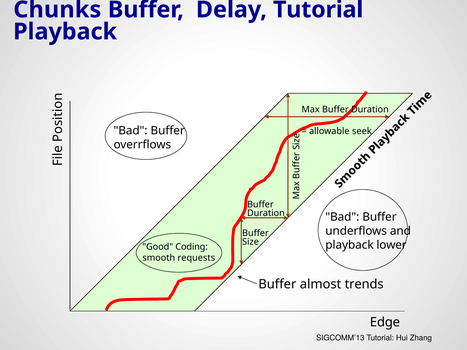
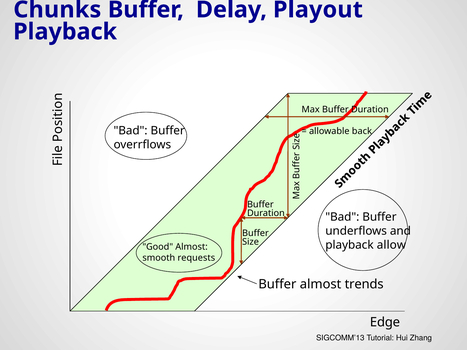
Delay Tutorial: Tutorial -> Playout (318, 10)
seek: seek -> back (362, 131)
lower: lower -> allow (391, 245)
Good Coding: Coding -> Almost (192, 247)
